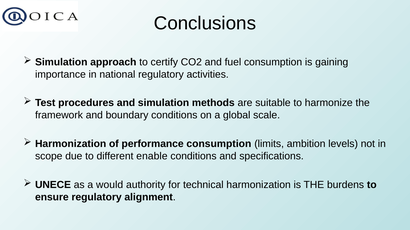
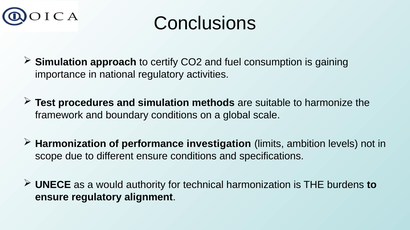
performance consumption: consumption -> investigation (219, 144)
different enable: enable -> ensure (152, 157)
